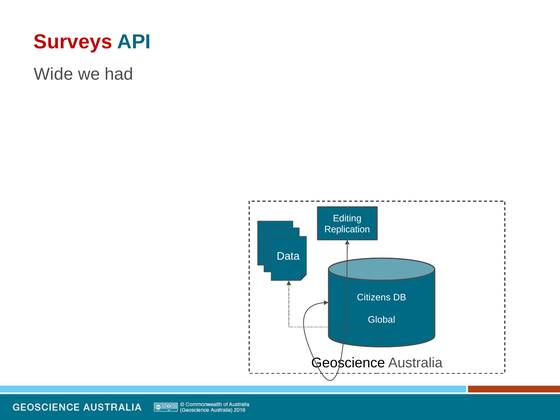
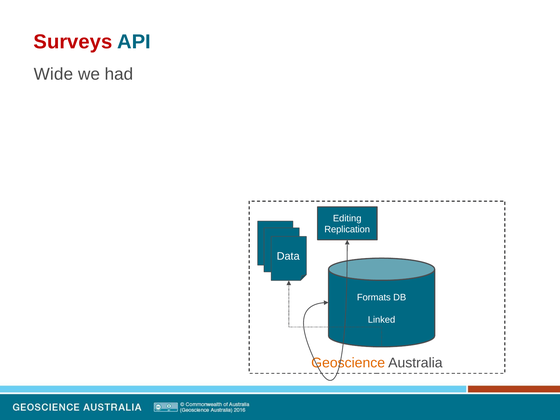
Citizens: Citizens -> Formats (374, 297)
Global: Global -> Linked (382, 320)
Geoscience colour: black -> orange (348, 363)
